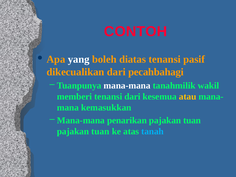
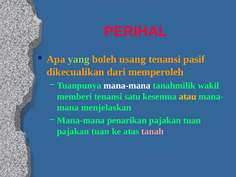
CONTOH: CONTOH -> PERIHAL (136, 31)
yang colour: white -> light green (79, 59)
diatas: diatas -> usang (133, 59)
pecahbahagi: pecahbahagi -> memperoleh (156, 72)
tenansi dari: dari -> satu (132, 97)
kemasukkan: kemasukkan -> menjelaskan (106, 108)
tanah colour: light blue -> pink (153, 131)
